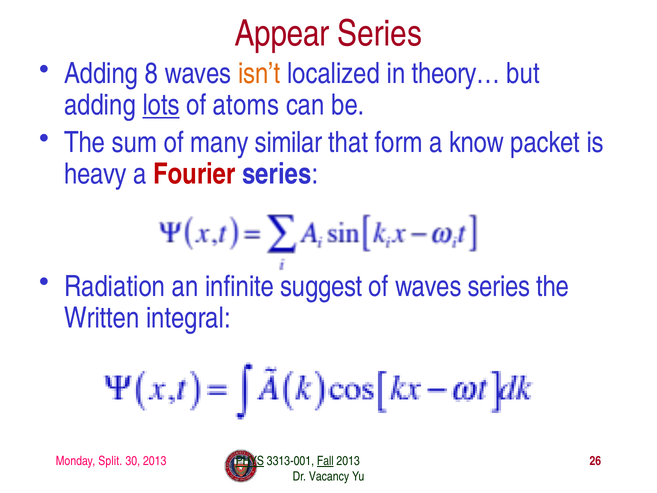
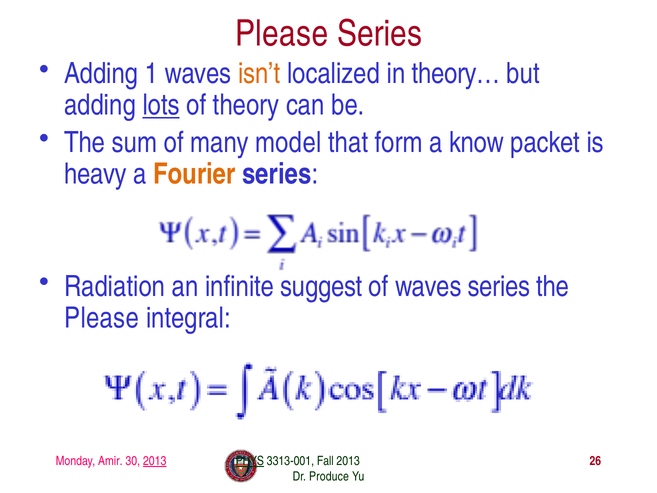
Appear: Appear -> Please (282, 34)
8: 8 -> 1 (152, 74)
atoms: atoms -> theory (246, 105)
similar: similar -> model (288, 143)
Fourier colour: red -> orange (194, 174)
Written: Written -> Please (102, 318)
Split: Split -> Amir (110, 461)
2013 underline: none -> present (155, 461)
Fall underline: present -> none (325, 461)
Vacancy: Vacancy -> Produce (329, 476)
